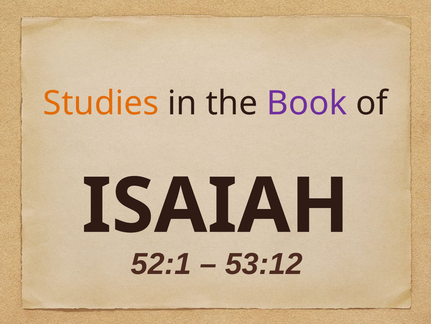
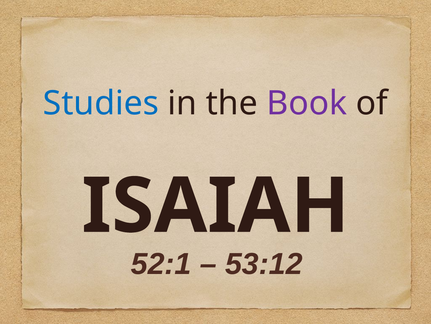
Studies colour: orange -> blue (101, 103)
